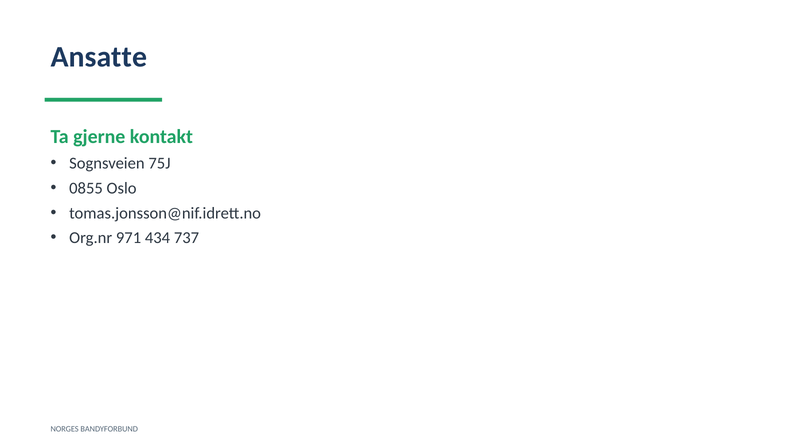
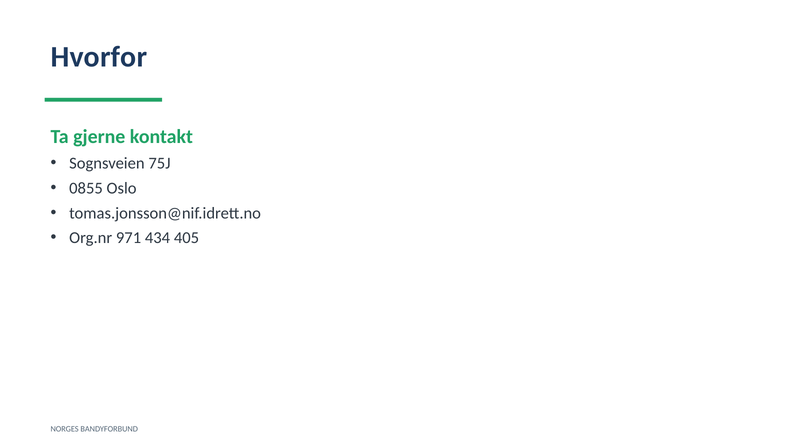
Ansatte: Ansatte -> Hvorfor (99, 57)
737: 737 -> 405 (186, 238)
